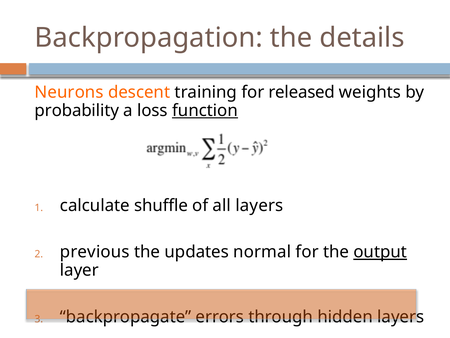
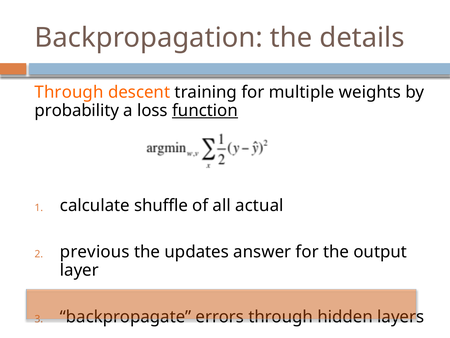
Neurons: Neurons -> Through (69, 92)
released: released -> multiple (302, 92)
all layers: layers -> actual (259, 205)
normal: normal -> answer (262, 252)
output underline: present -> none (380, 252)
